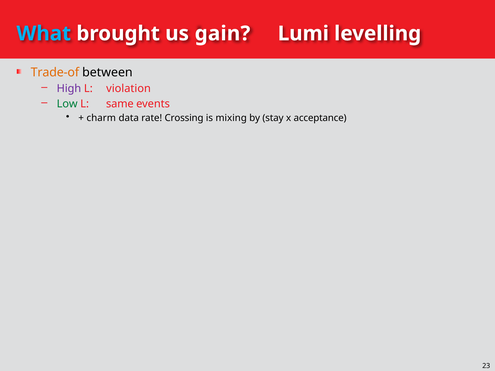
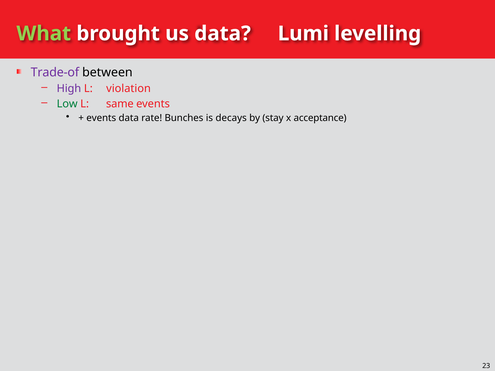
What colour: light blue -> light green (44, 34)
us gain: gain -> data (223, 34)
Trade-of colour: orange -> purple (55, 72)
charm: charm -> events (101, 118)
Crossing: Crossing -> Bunches (184, 118)
mixing: mixing -> decays (231, 118)
